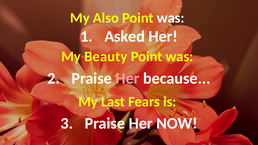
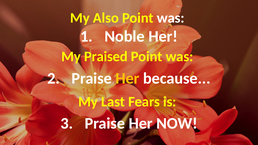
Asked: Asked -> Noble (125, 36)
Beauty: Beauty -> Praised (106, 57)
Her colour: pink -> yellow (127, 78)
